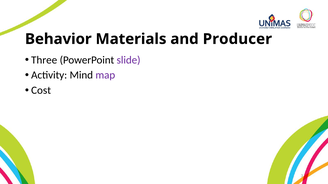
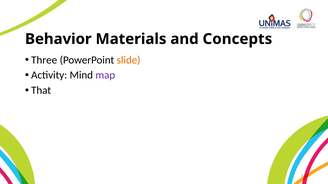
Producer: Producer -> Concepts (237, 39)
slide colour: purple -> orange (129, 60)
Cost: Cost -> That (41, 91)
